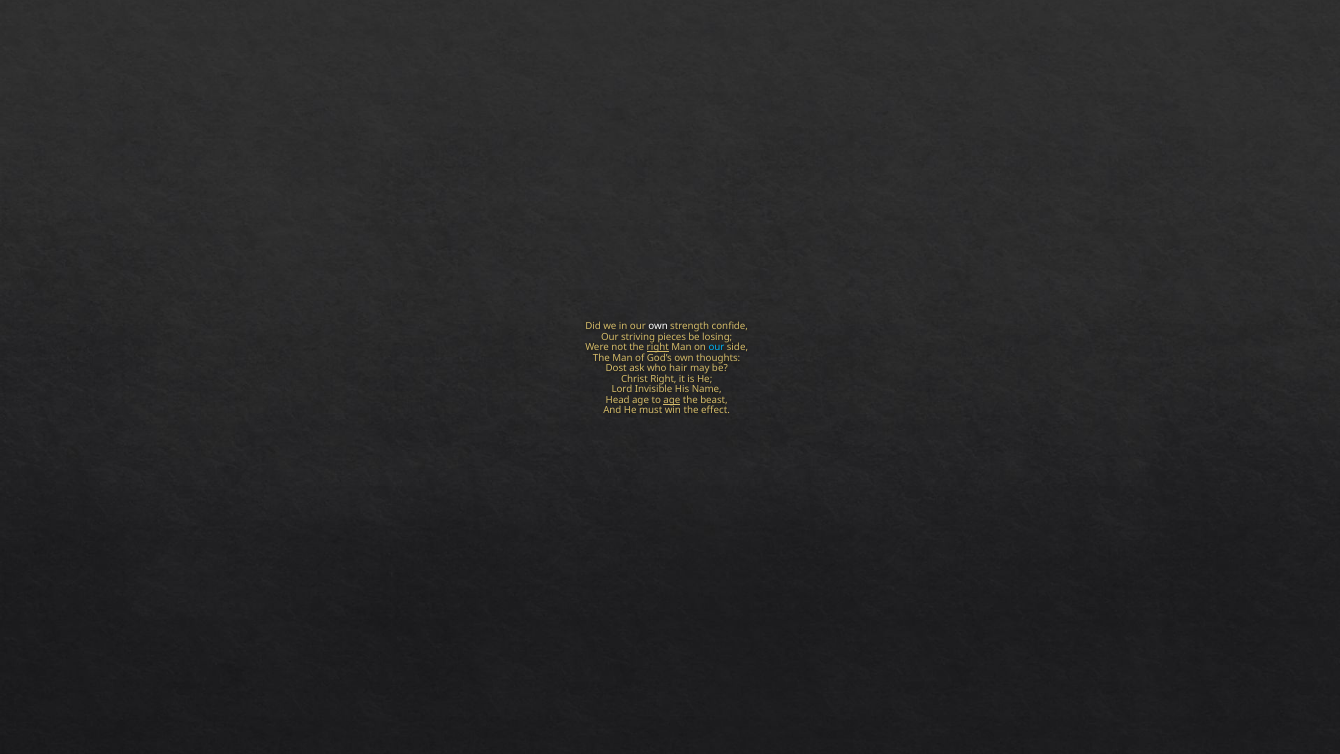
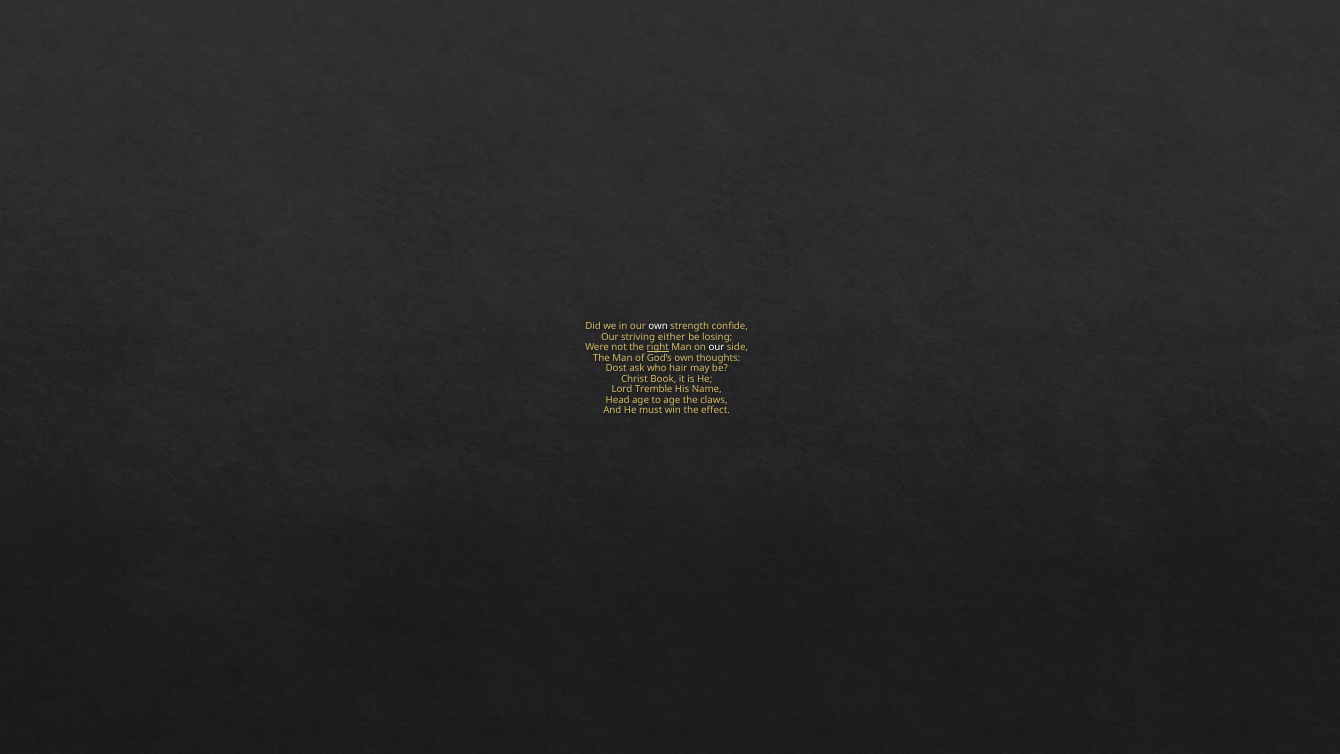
pieces: pieces -> either (672, 337)
our colour: light blue -> white (716, 347)
Christ Right: Right -> Book (663, 379)
Invisible: Invisible -> Tremble (654, 389)
age underline: present -> none (672, 400)
beast: beast -> claws (714, 400)
